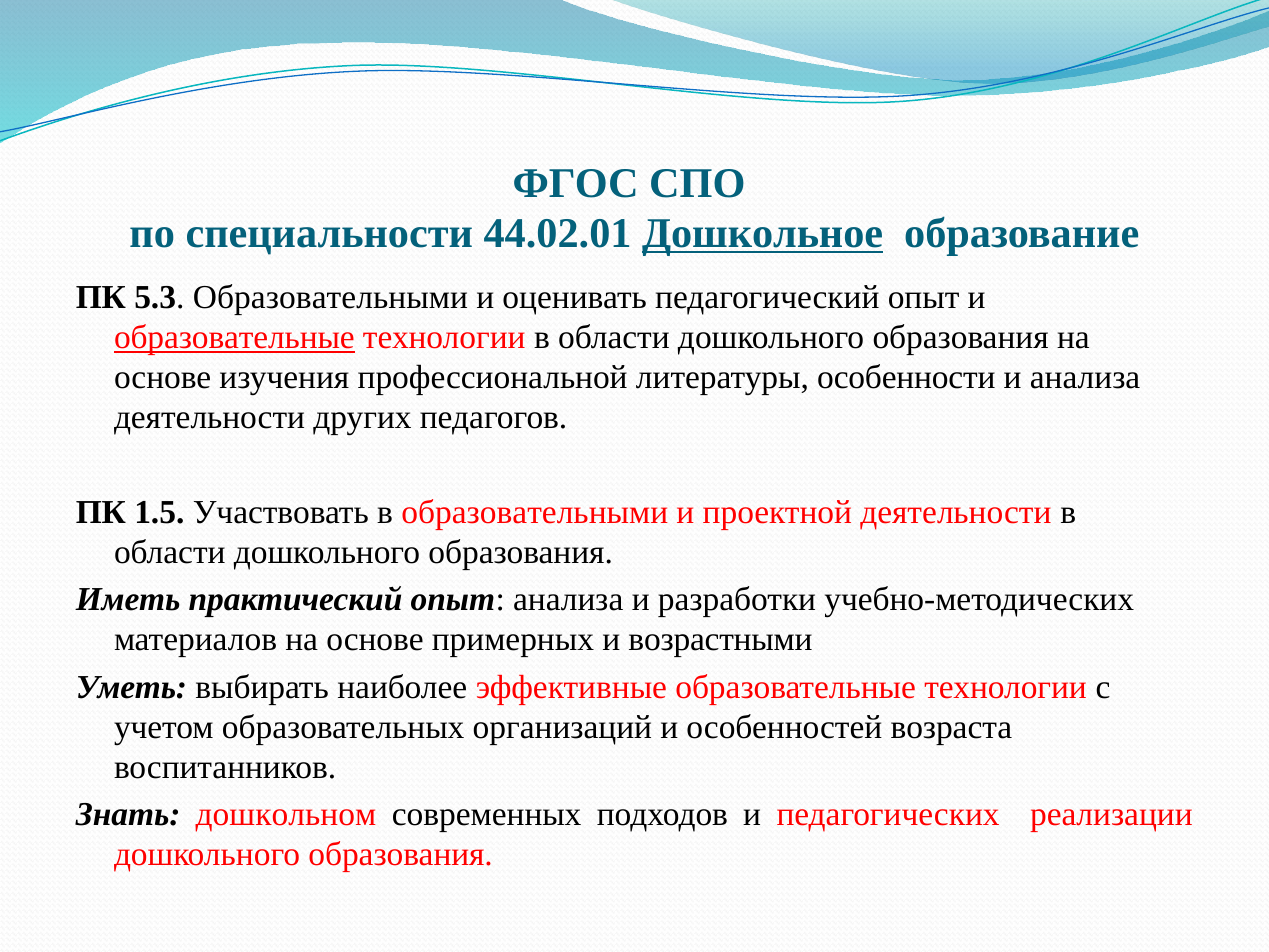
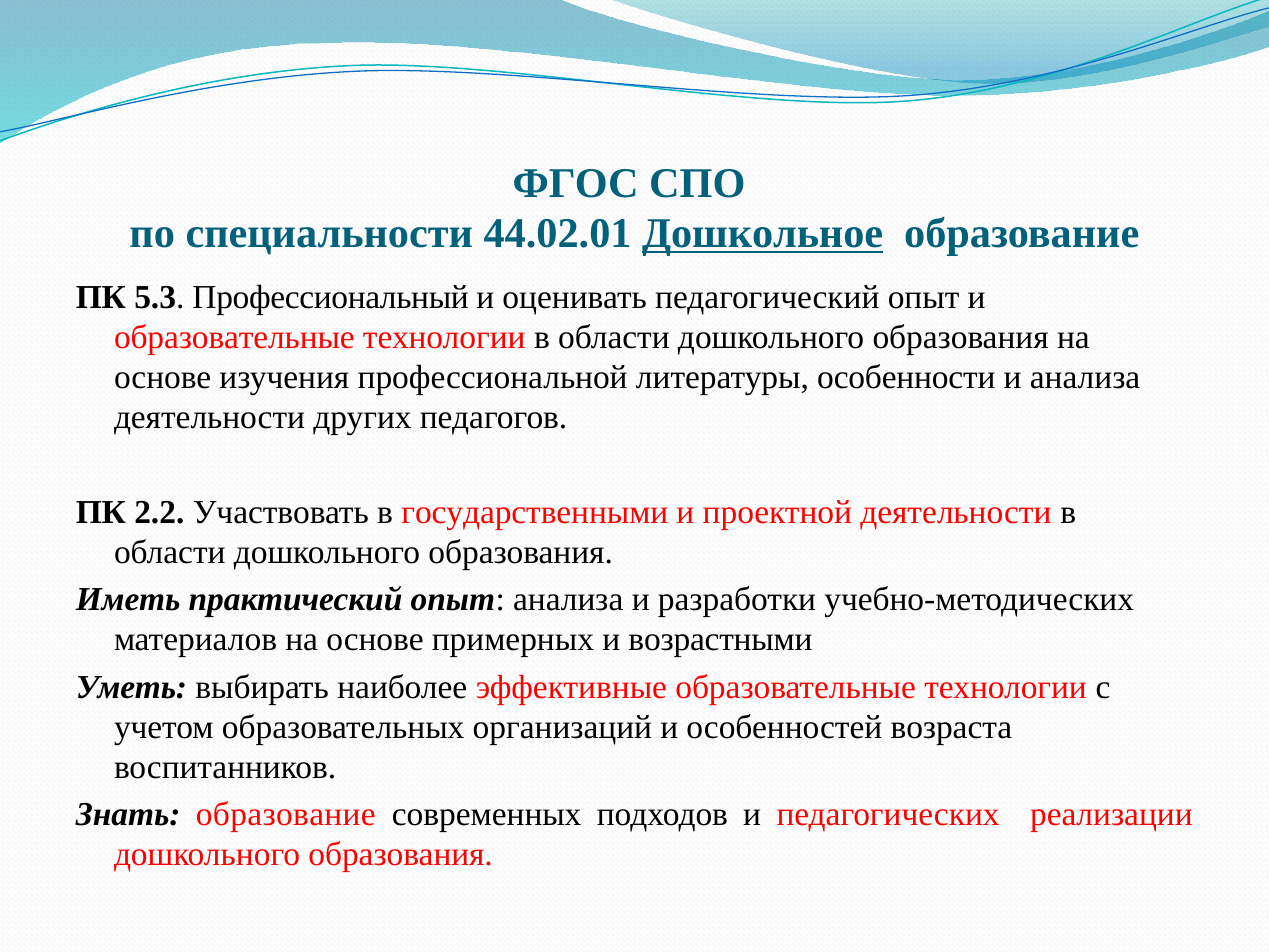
5.3 Образовательными: Образовательными -> Профессиональный (331, 297)
образовательные underline: present -> none (234, 337)
1.5: 1.5 -> 2.2 (159, 512)
в образовательными: образовательными -> государственными (535, 512)
Знать дошкольном: дошкольном -> образование (286, 815)
